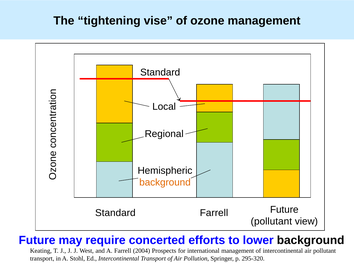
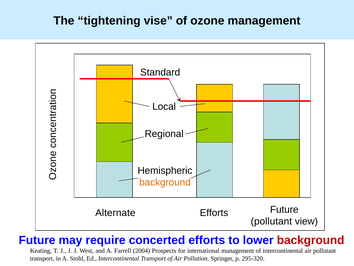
Standard: Standard -> Alternate (115, 212)
Farrell: Farrell -> Efforts (214, 212)
background colour: black -> red (311, 240)
